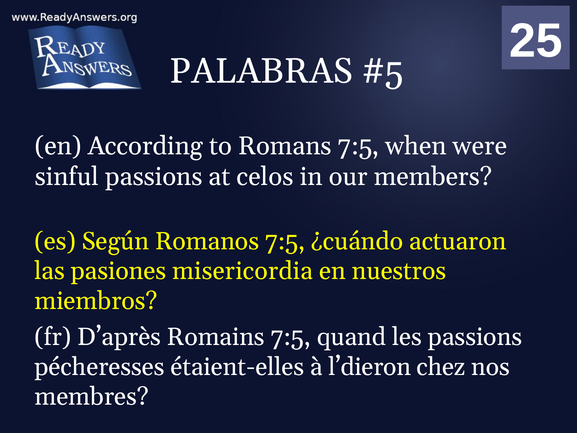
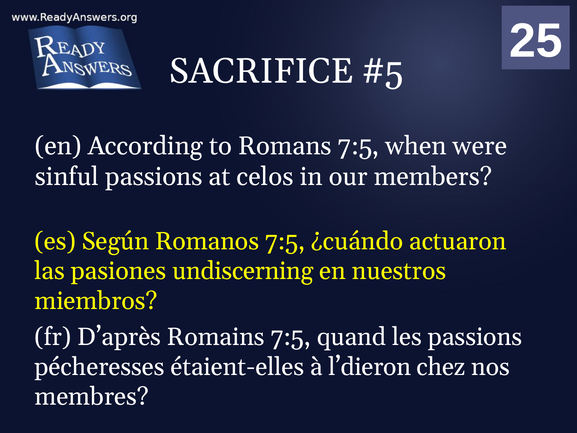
PALABRAS: PALABRAS -> SACRIFICE (262, 71)
misericordia: misericordia -> undiscerning (243, 271)
